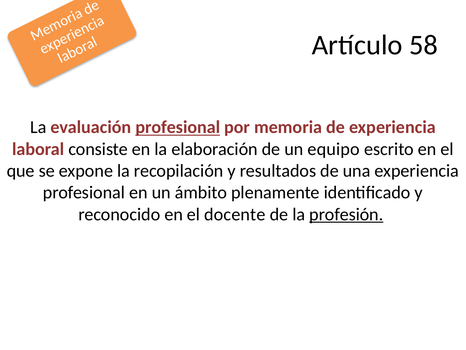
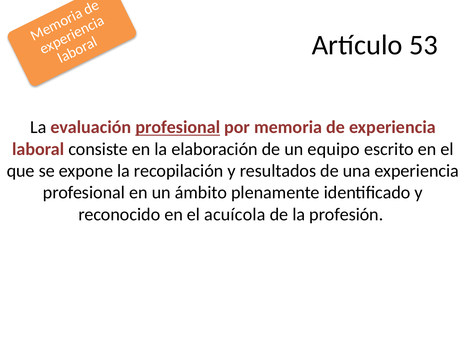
58: 58 -> 53 (423, 45)
docente: docente -> acuícola (235, 214)
profesión underline: present -> none (346, 214)
